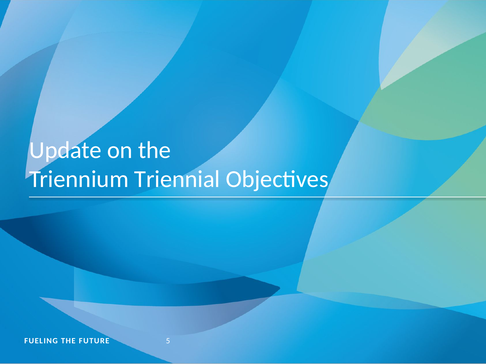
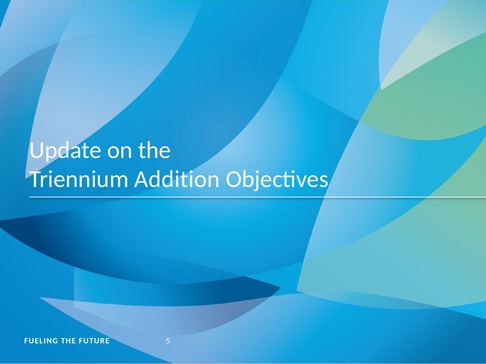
Triennial: Triennial -> Addition (177, 180)
